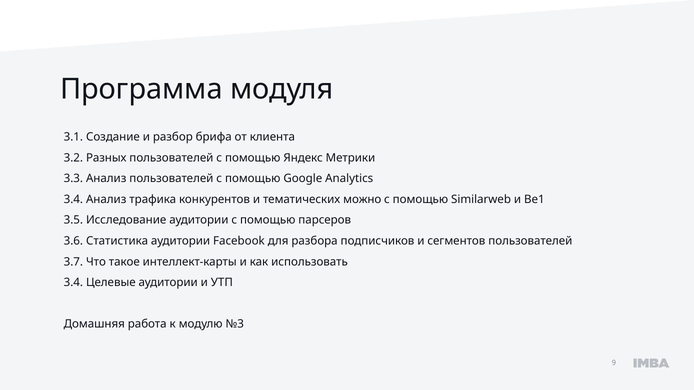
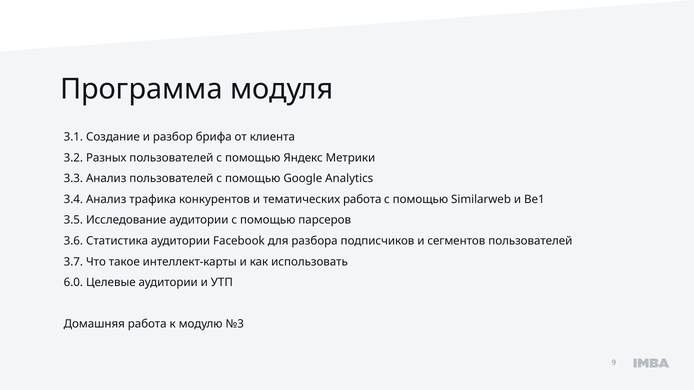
тематических можно: можно -> работа (362, 200)
3.4: 3.4 -> 6.0 (73, 283)
